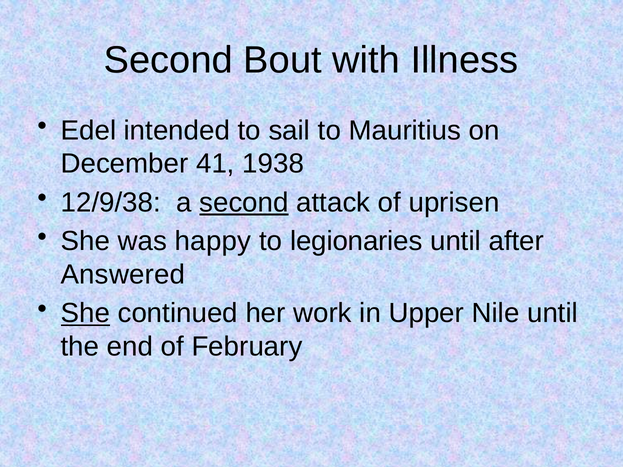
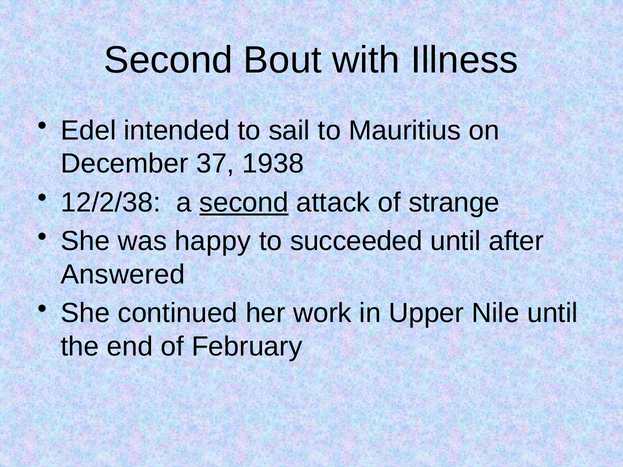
41: 41 -> 37 (215, 164)
12/9/38: 12/9/38 -> 12/2/38 (111, 203)
uprisen: uprisen -> strange (454, 203)
legionaries: legionaries -> succeeded (356, 241)
She underline: present -> none (85, 313)
